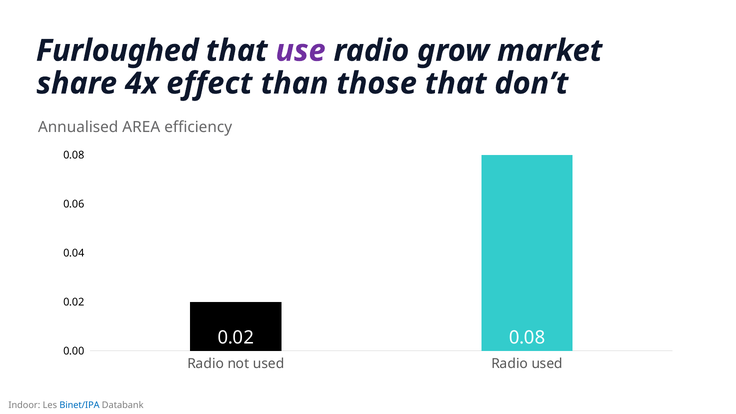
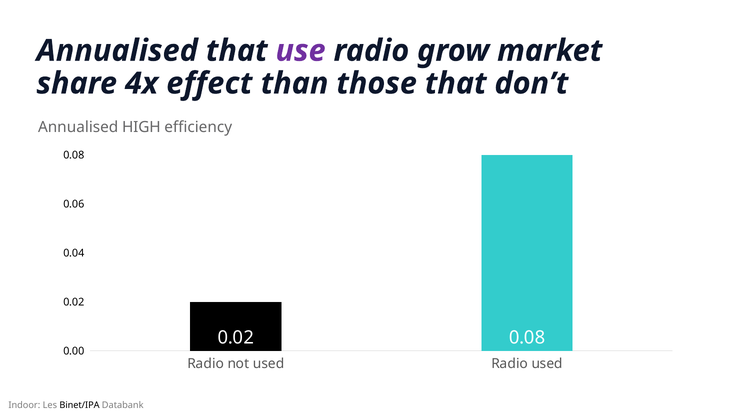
Furloughed: Furloughed -> Annualised (117, 51)
AREA: AREA -> HIGH (141, 127)
Binet/IPA colour: blue -> black (80, 405)
